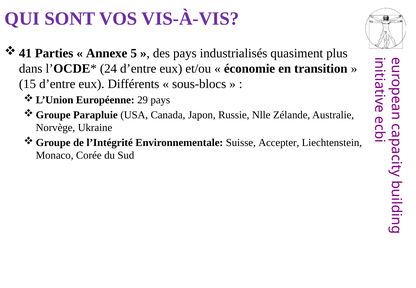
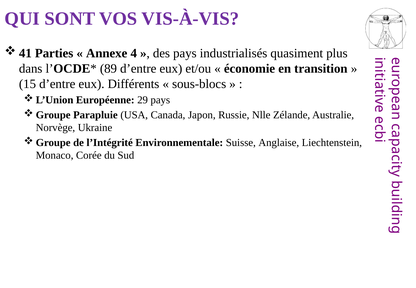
5: 5 -> 4 (134, 53)
24: 24 -> 89 (108, 69)
Accepter: Accepter -> Anglaise (279, 143)
